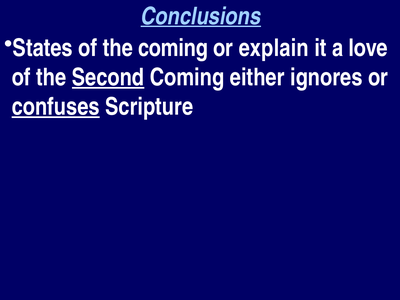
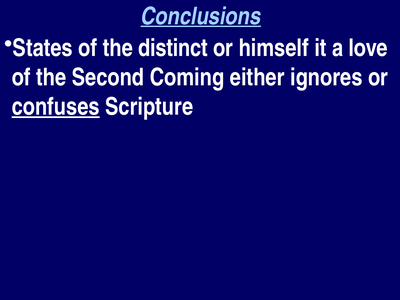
the coming: coming -> distinct (173, 48)
explain: explain -> himself (274, 48)
Second underline: present -> none (108, 77)
